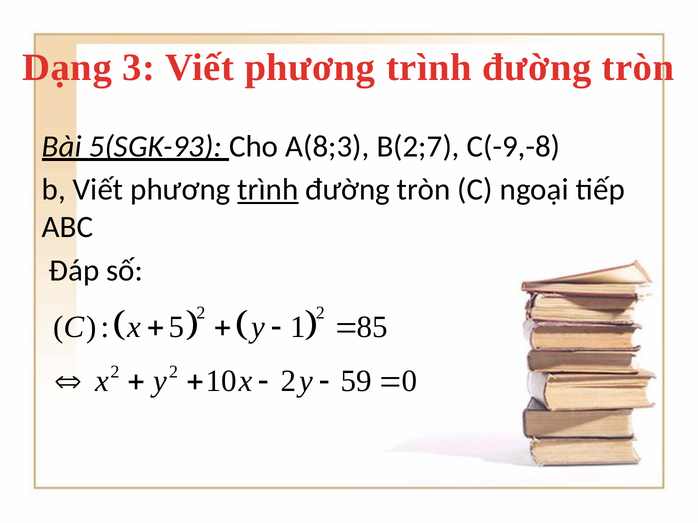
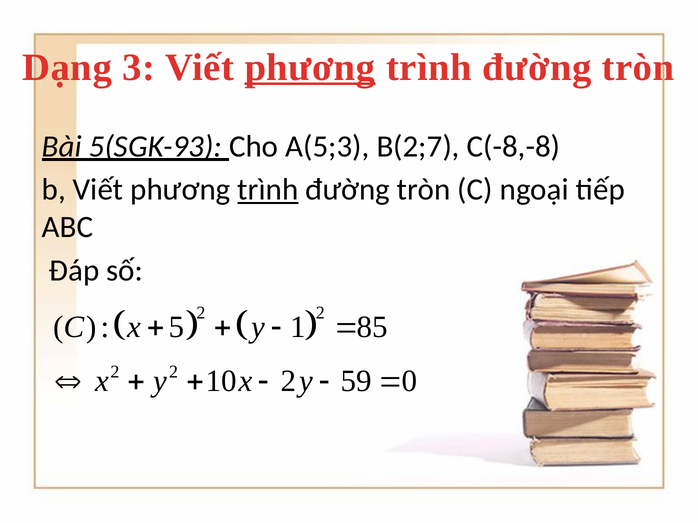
phương underline: none -> present (310, 67)
A(8;3: A(8;3 -> A(5;3 (327, 146)
C(-9,-8: C(-9,-8 -> C(-8,-8 (513, 146)
